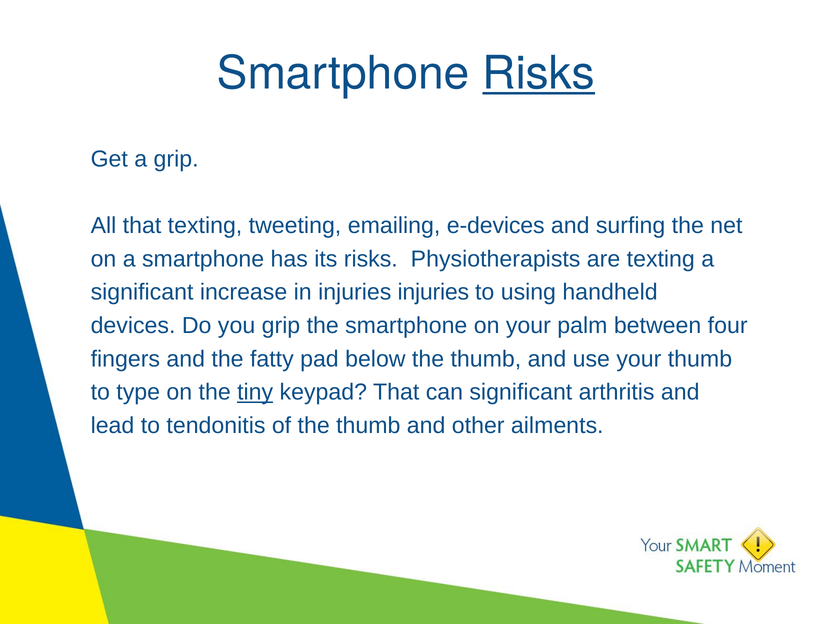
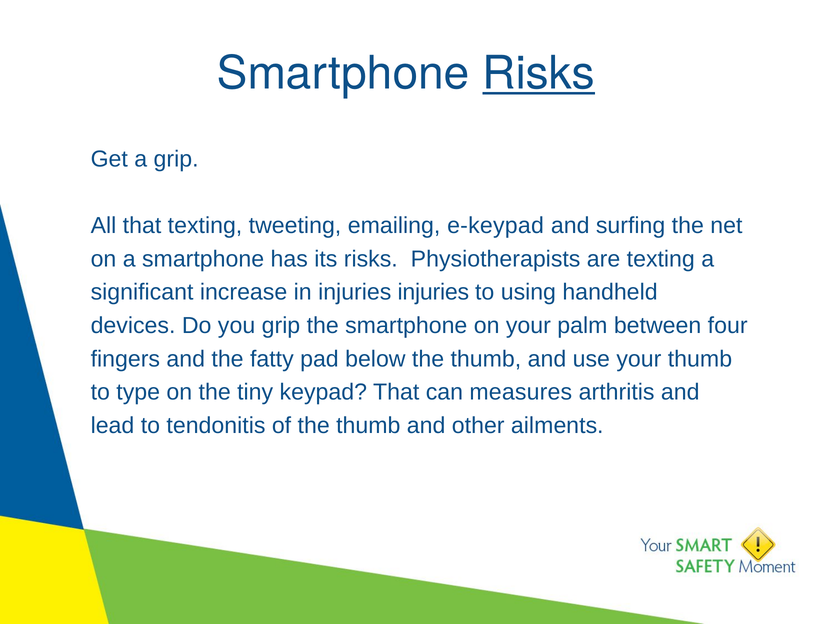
e-devices: e-devices -> e-keypad (496, 226)
tiny underline: present -> none (255, 392)
can significant: significant -> measures (521, 392)
